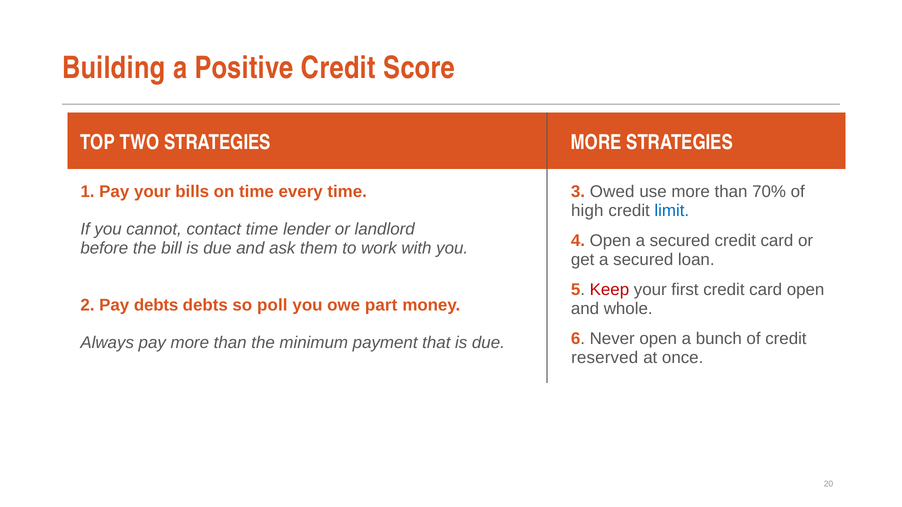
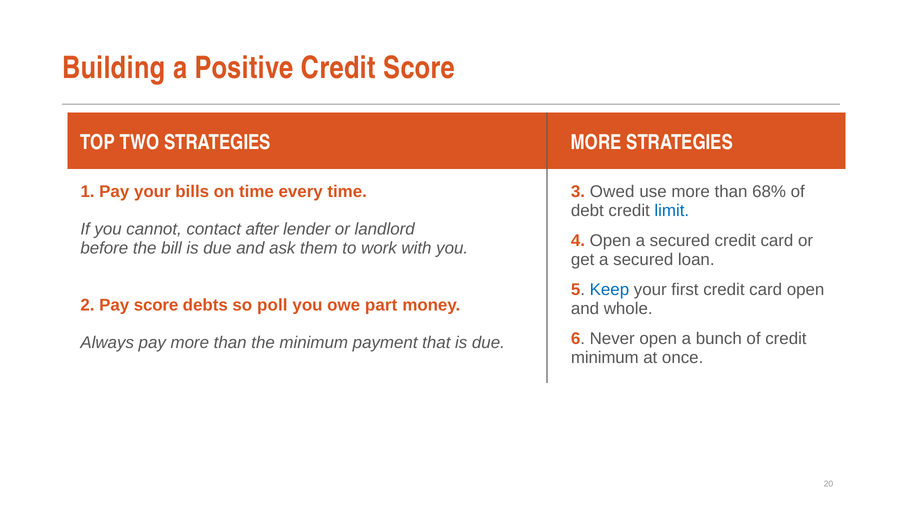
70%: 70% -> 68% (769, 192)
high: high -> debt (587, 211)
contact time: time -> after (262, 230)
Keep colour: red -> blue (609, 290)
Pay debts: debts -> score (156, 305)
reserved: reserved -> minimum (605, 358)
